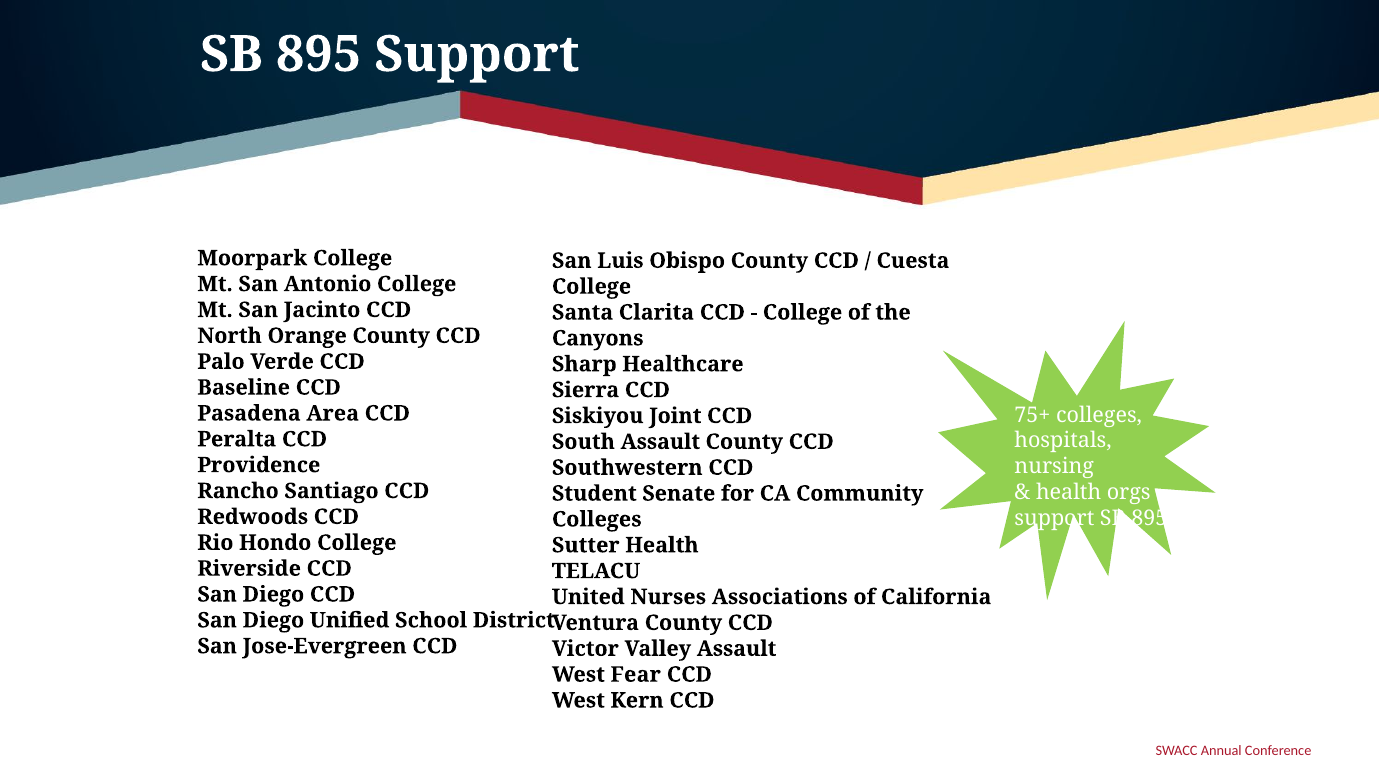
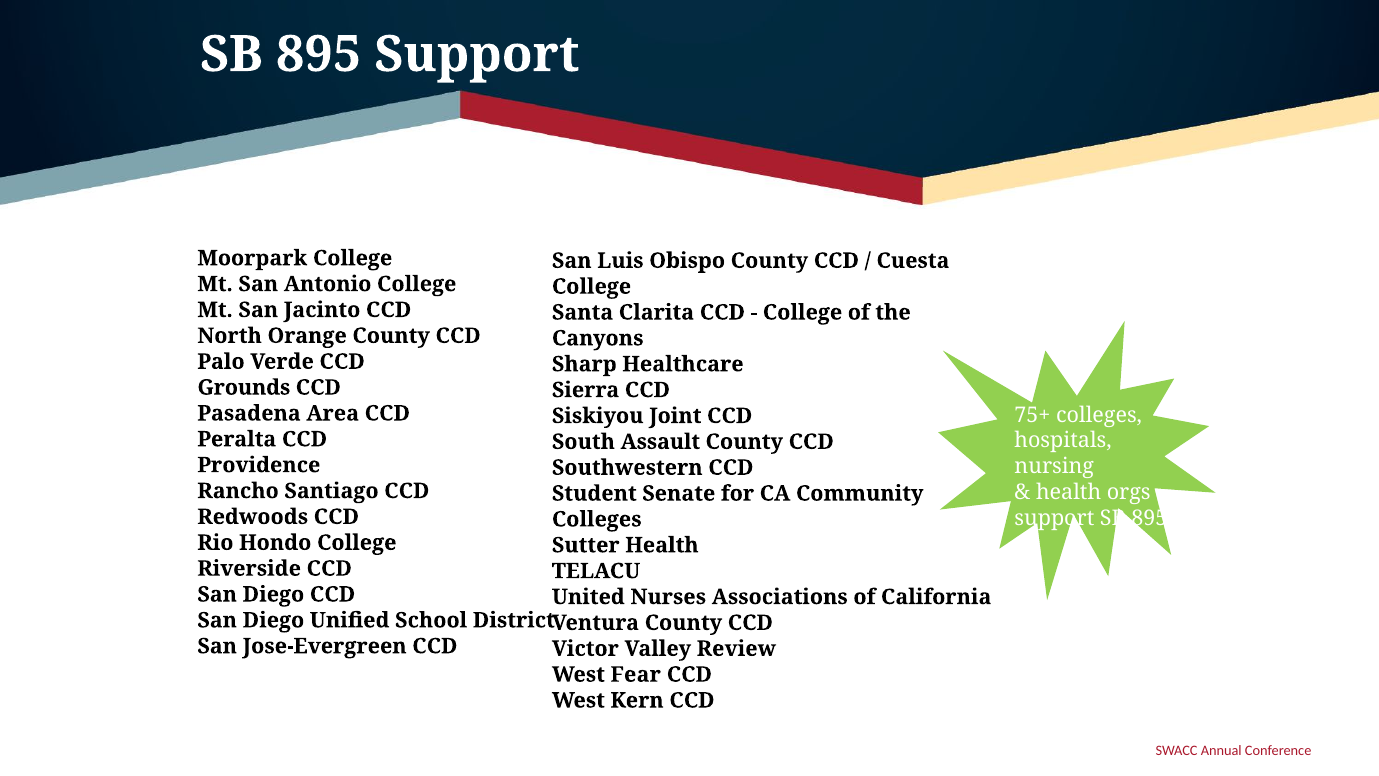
Baseline: Baseline -> Grounds (244, 387)
Valley Assault: Assault -> Review (736, 648)
